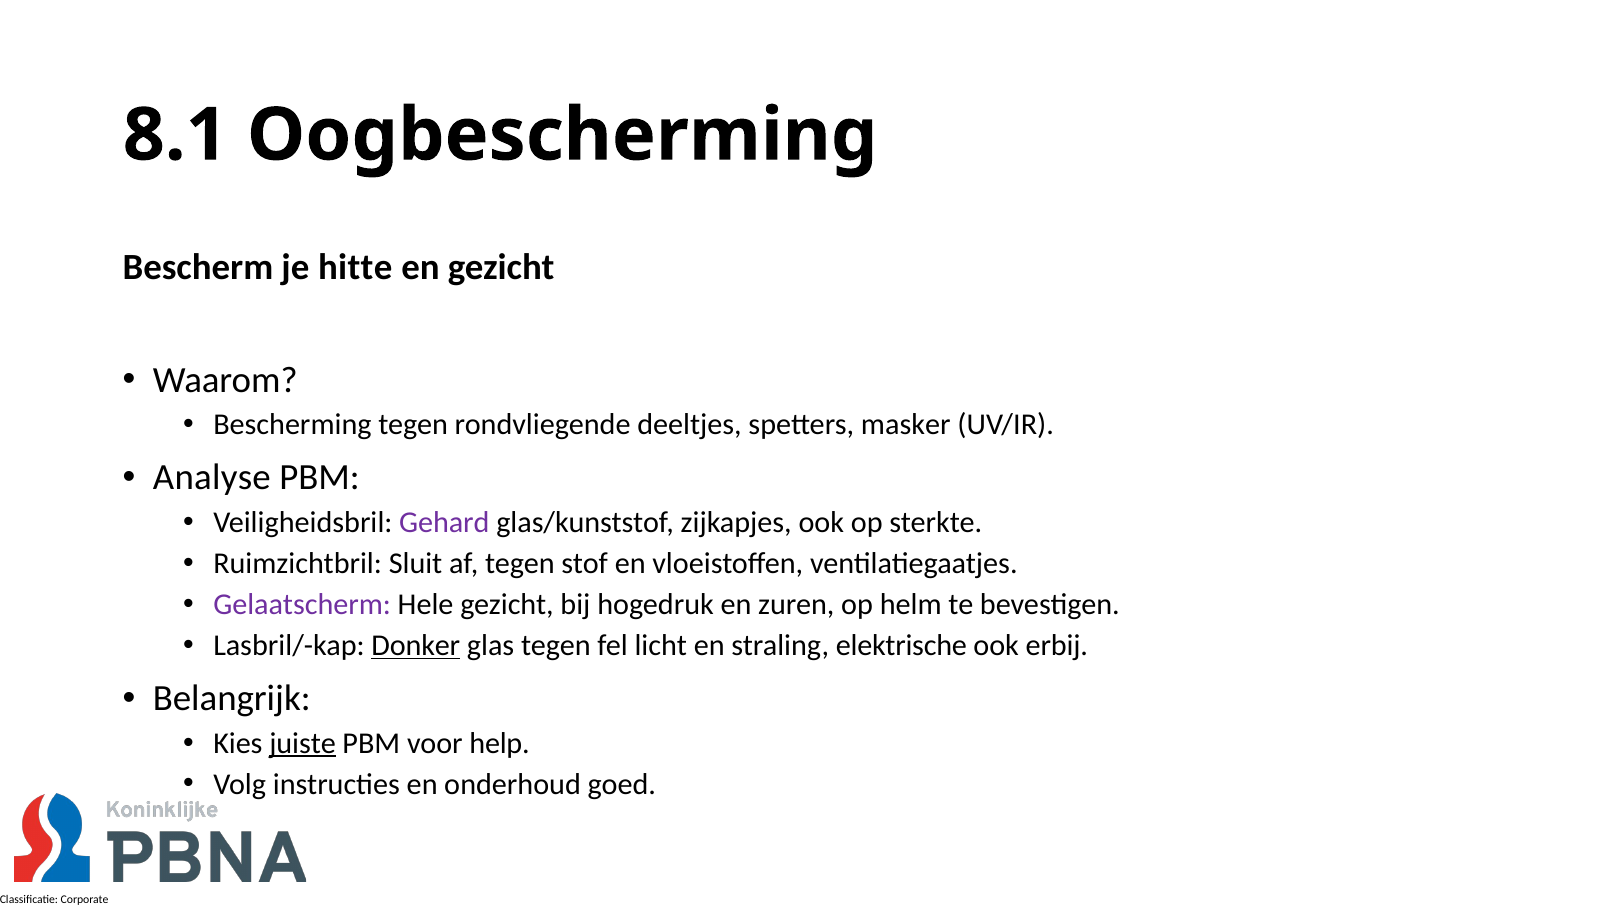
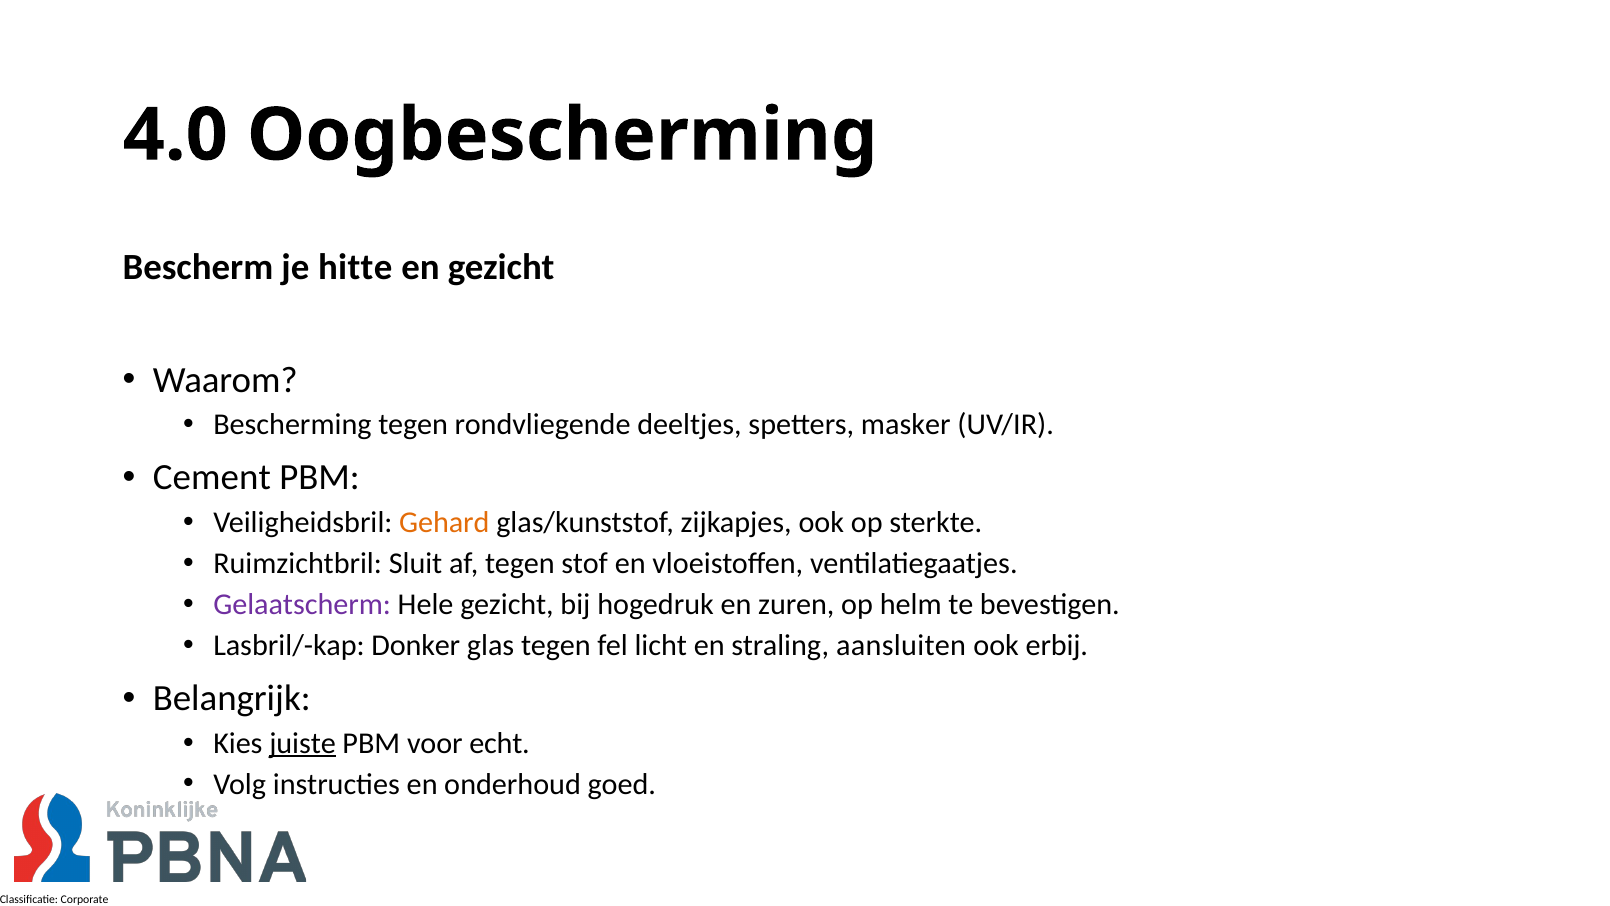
8.1: 8.1 -> 4.0 (175, 135)
Analyse: Analyse -> Cement (212, 478)
Gehard colour: purple -> orange (444, 522)
Donker underline: present -> none (416, 645)
elektrische: elektrische -> aansluiten (901, 645)
help: help -> echt (500, 743)
